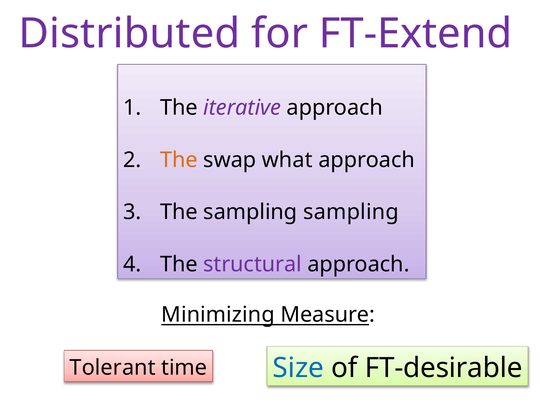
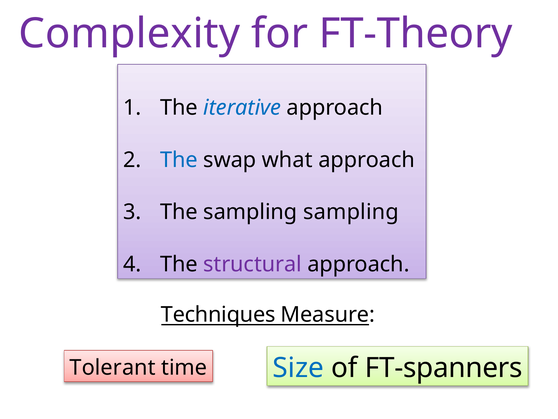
Distributed: Distributed -> Complexity (129, 34)
FT-Extend: FT-Extend -> FT-Theory (416, 34)
iterative colour: purple -> blue (242, 108)
The colour: orange -> blue (179, 160)
Minimizing: Minimizing -> Techniques (218, 314)
FT-desirable: FT-desirable -> FT-spanners (444, 367)
